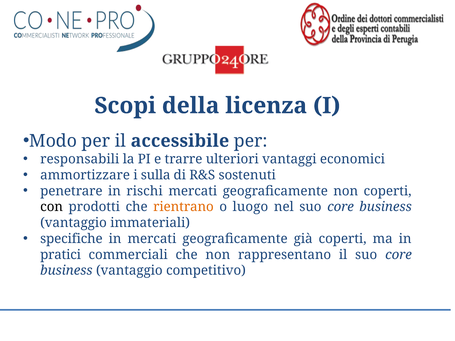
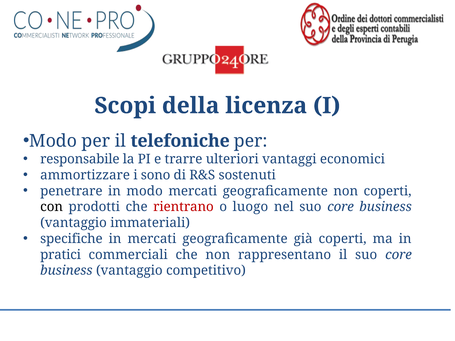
accessibile: accessibile -> telefoniche (180, 141)
responsabili: responsabili -> responsabile (80, 159)
sulla: sulla -> sono (156, 175)
in rischi: rischi -> modo (145, 191)
rientrano colour: orange -> red (183, 207)
